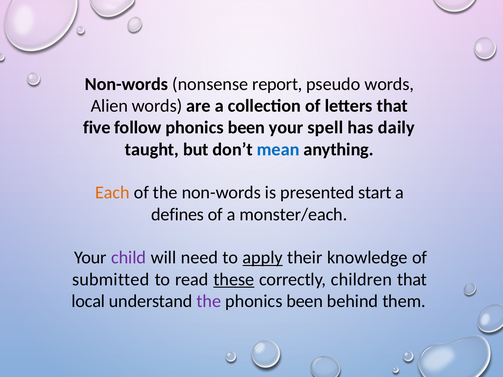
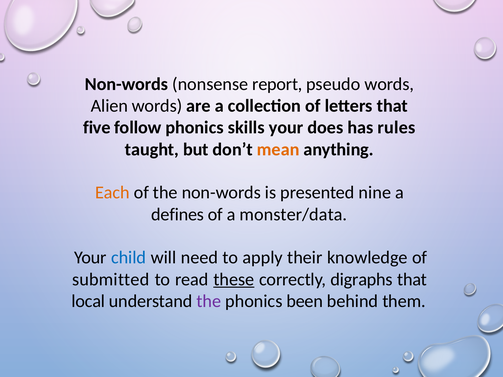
follow phonics been: been -> skills (246, 128)
spell: spell -> does (325, 128)
daily: daily -> rules (396, 128)
mean colour: blue -> orange (278, 150)
start: start -> nine (375, 193)
monster/each: monster/each -> monster/data (293, 215)
child colour: purple -> blue (129, 258)
apply underline: present -> none (263, 258)
children: children -> digraphs (362, 280)
